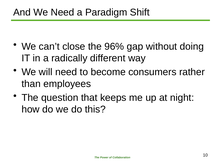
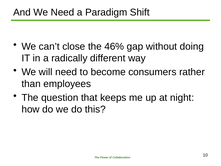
96%: 96% -> 46% (114, 46)
